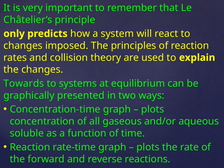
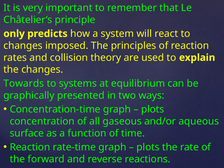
soluble: soluble -> surface (27, 133)
